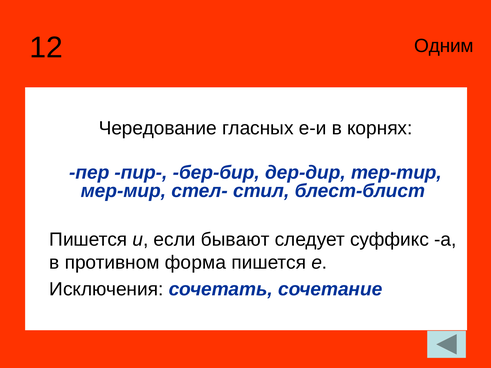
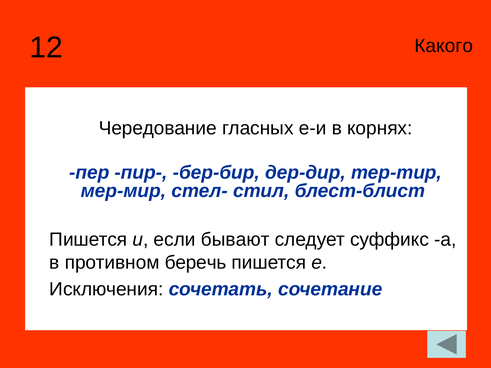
Одним: Одним -> Какого (444, 46)
форма: форма -> беречь (196, 263)
